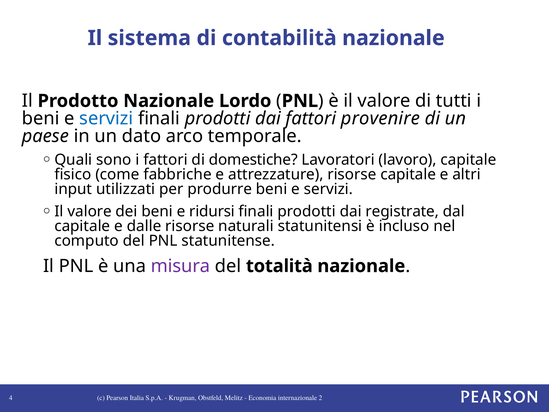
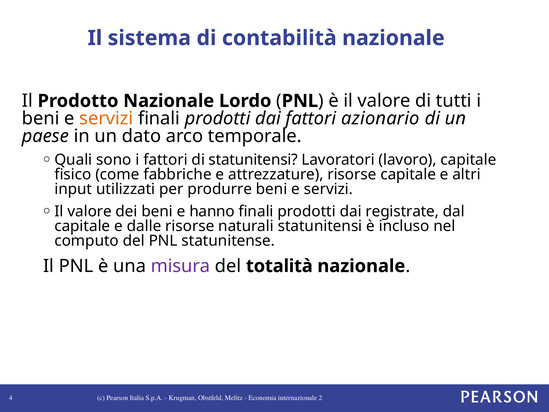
servizi colour: blue -> orange (106, 118)
provenire: provenire -> azionario (380, 118)
di domestiche: domestiche -> statunitensi (253, 160)
ridursi: ridursi -> hanno (212, 211)
